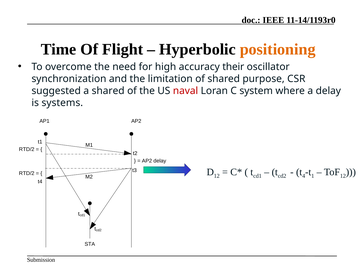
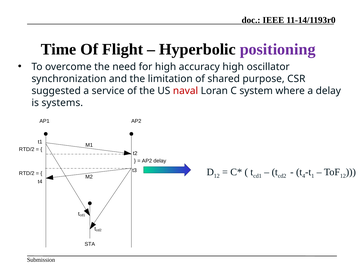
positioning colour: orange -> purple (278, 49)
accuracy their: their -> high (233, 67)
a shared: shared -> service (108, 91)
